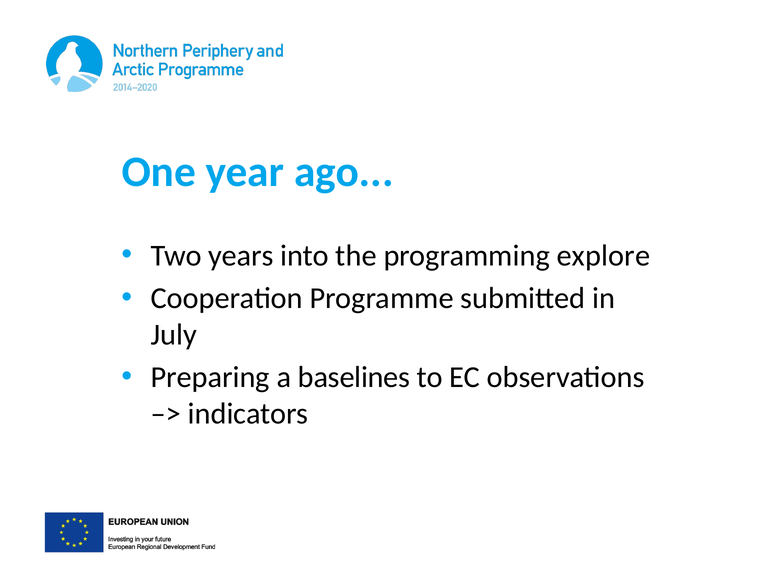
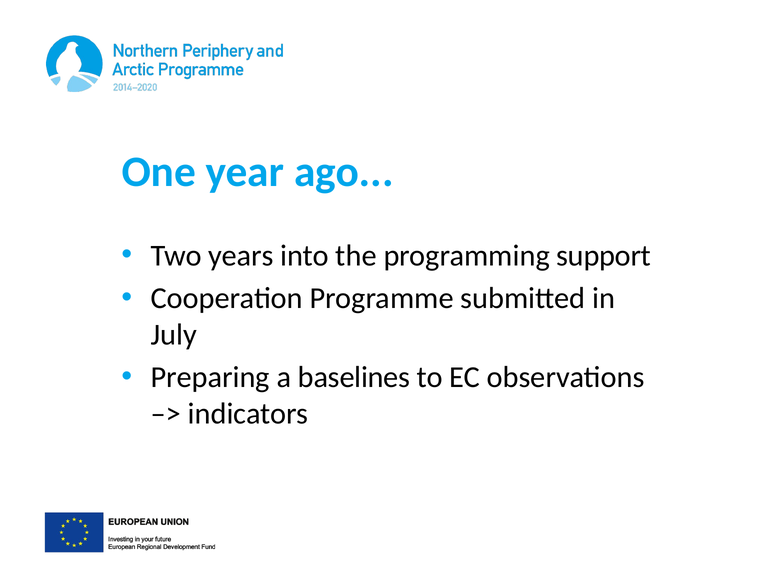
explore: explore -> support (604, 256)
